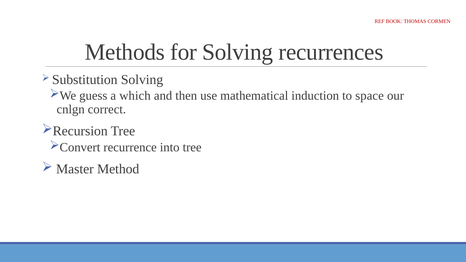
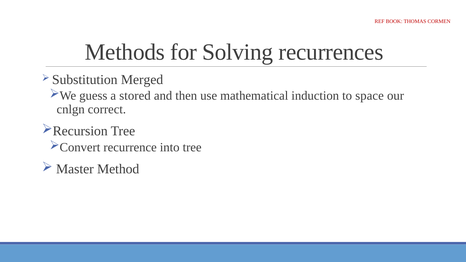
Substitution Solving: Solving -> Merged (142, 80)
which: which -> stored (135, 96)
